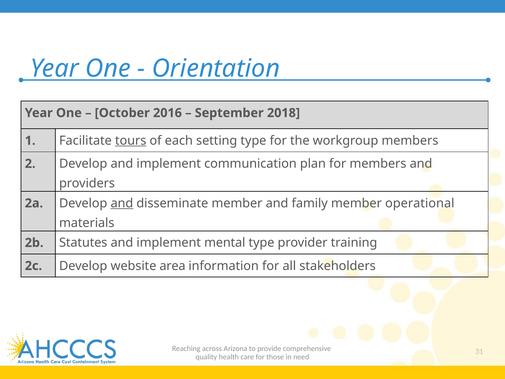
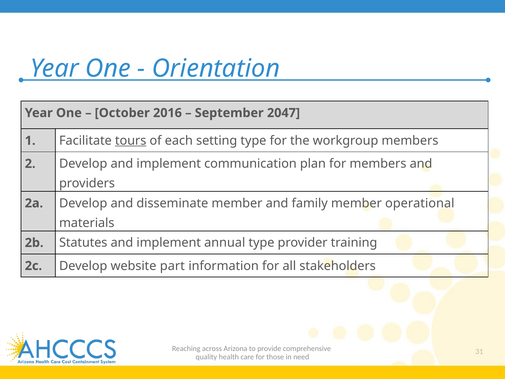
2018: 2018 -> 2047 (284, 113)
and underline: present -> none (122, 203)
mental: mental -> annual (225, 243)
area: area -> part (172, 266)
